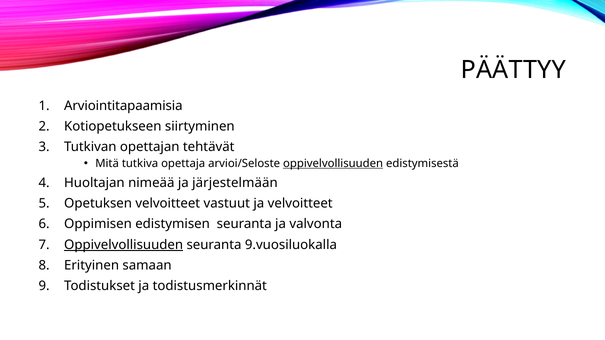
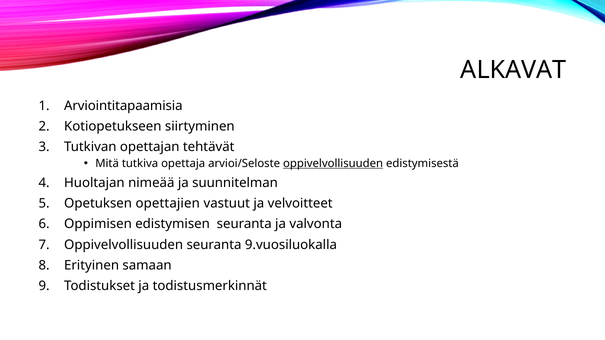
PÄÄTTYY: PÄÄTTYY -> ALKAVAT (513, 70)
järjestelmään: järjestelmään -> suunnitelman (235, 183)
Opetuksen velvoitteet: velvoitteet -> opettajien (168, 204)
Oppivelvollisuuden underline: present -> none (124, 245)
